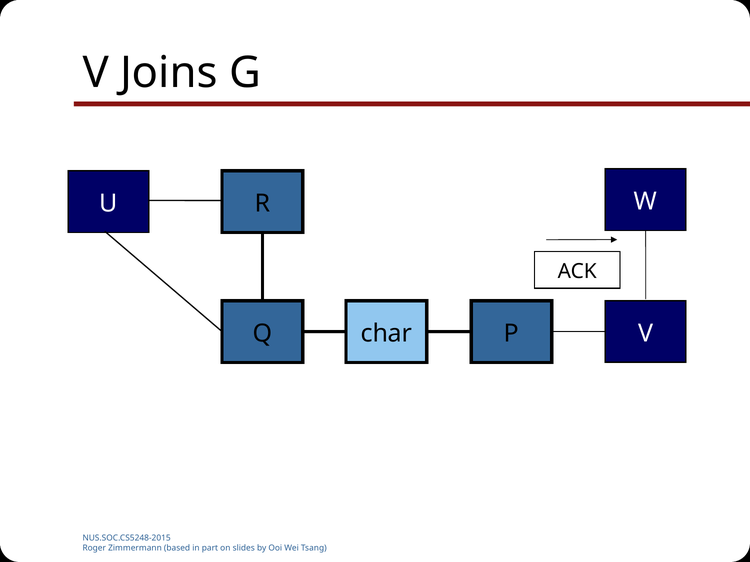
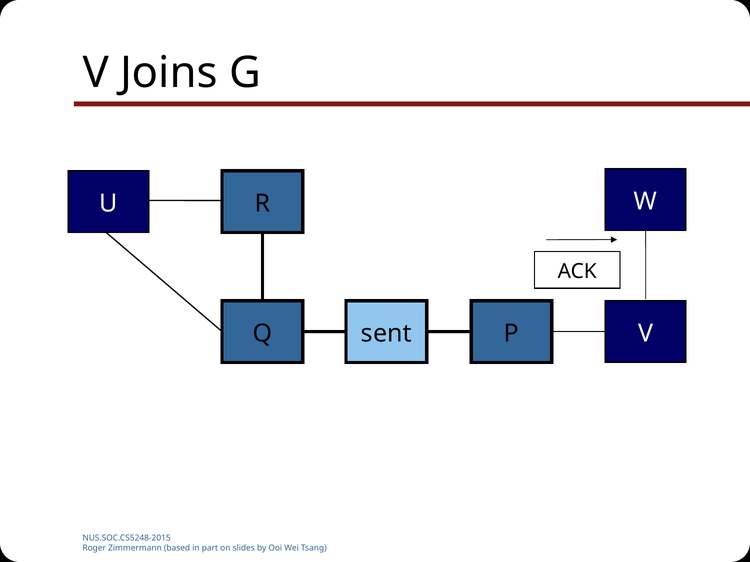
char: char -> sent (386, 334)
